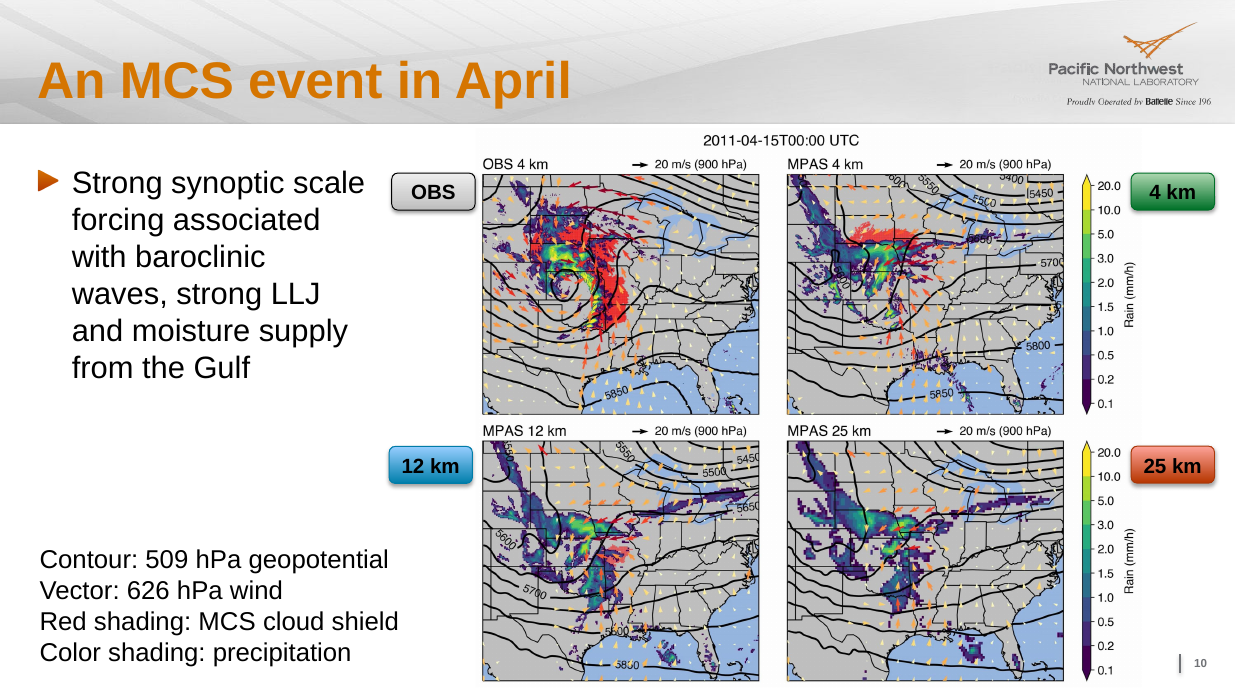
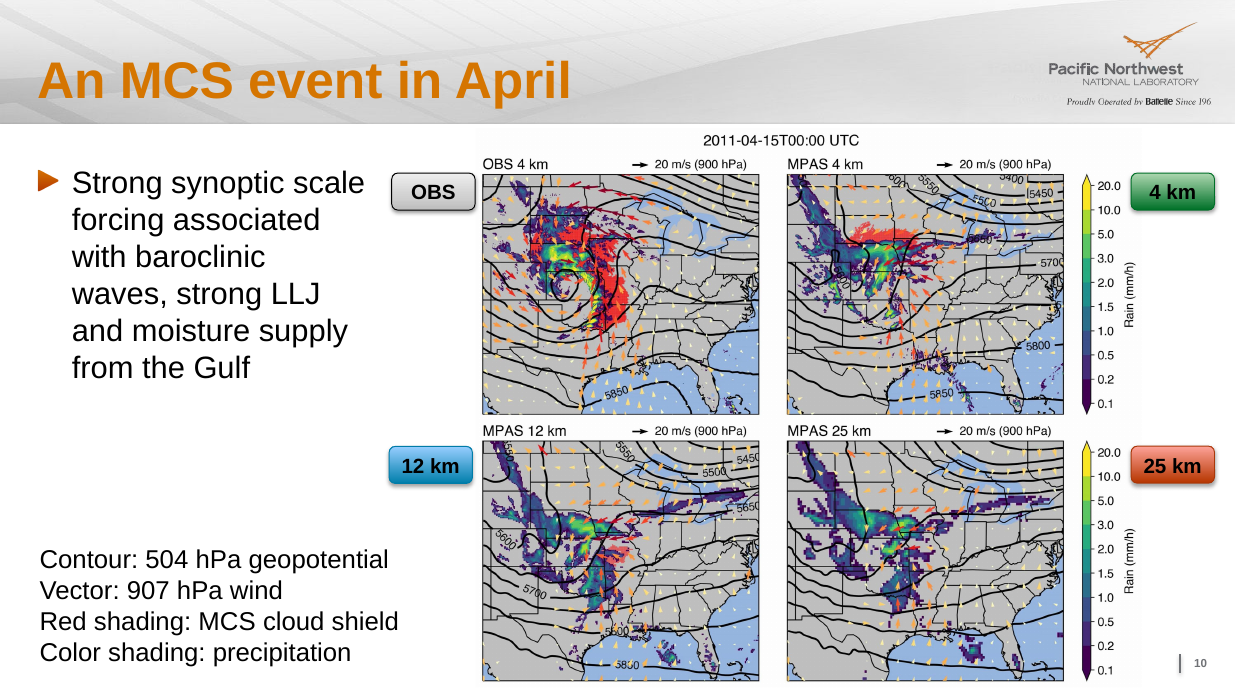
509: 509 -> 504 (167, 560)
626: 626 -> 907 (148, 591)
